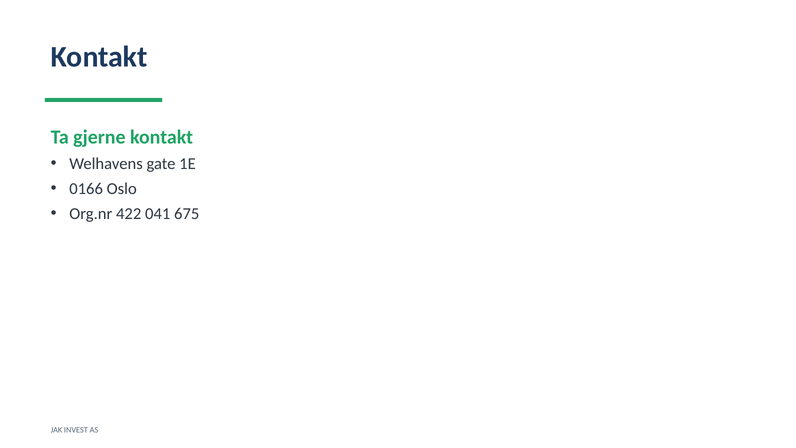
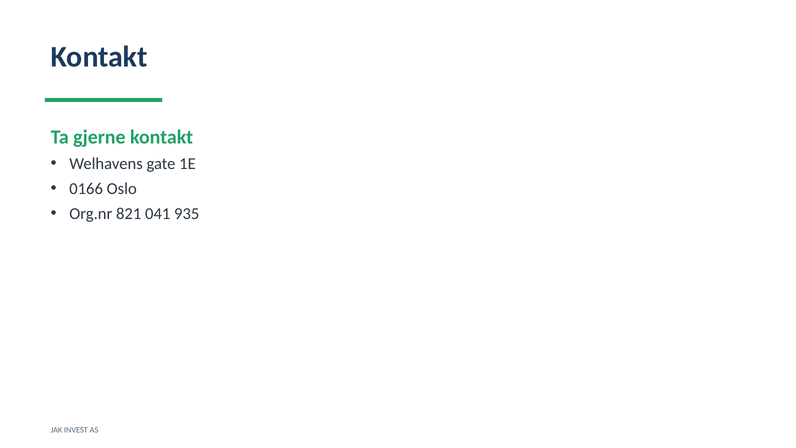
422: 422 -> 821 (129, 213)
675: 675 -> 935 (187, 213)
